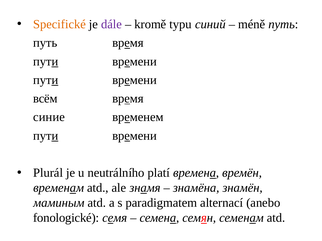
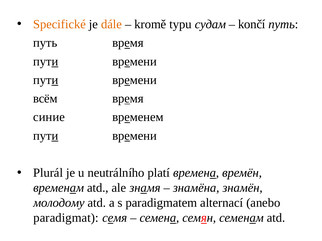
dále colour: purple -> orange (111, 24)
синий: синий -> судам (210, 24)
méně: méně -> končí (252, 24)
маминым: маминым -> молодому (59, 203)
fonologické: fonologické -> paradigmat (66, 218)
